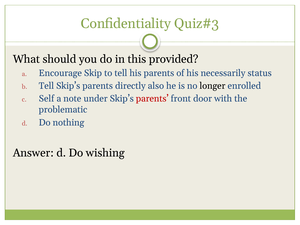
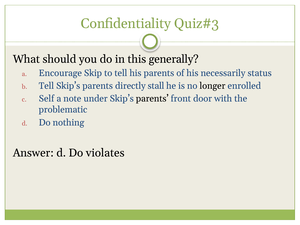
provided: provided -> generally (174, 59)
also: also -> stall (156, 86)
parents colour: red -> black (152, 99)
wishing: wishing -> violates (105, 153)
